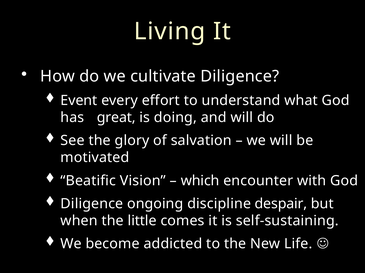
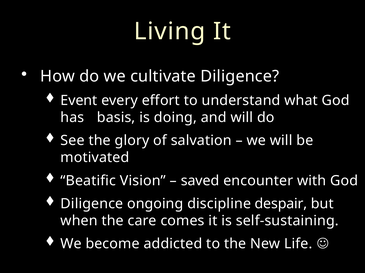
great: great -> basis (116, 118)
which: which -> saved (200, 181)
little: little -> care (142, 221)
